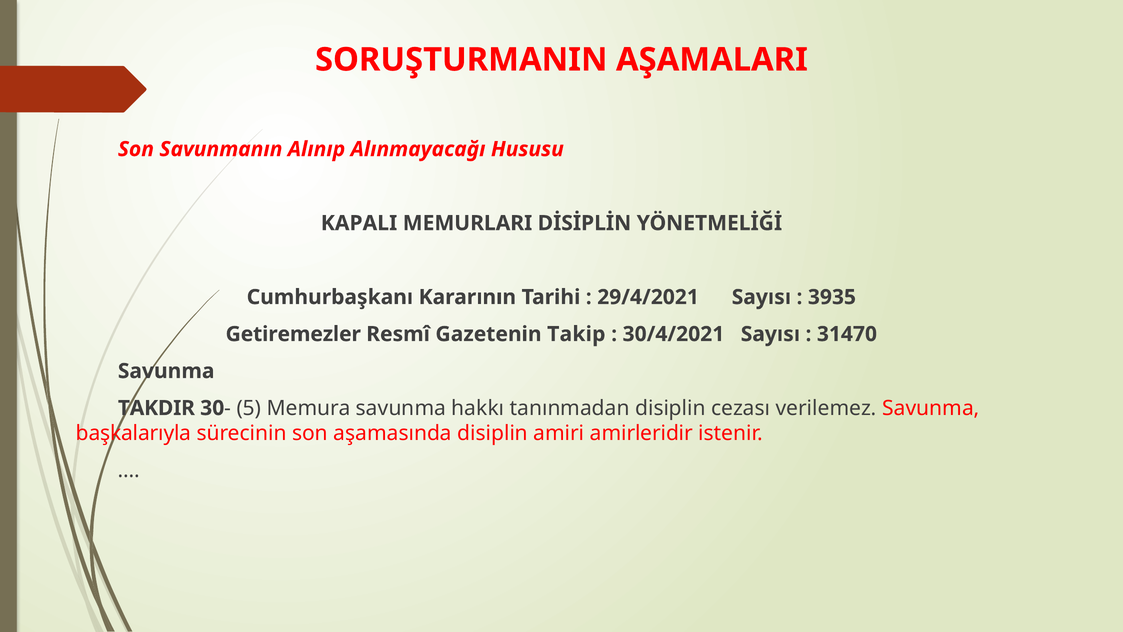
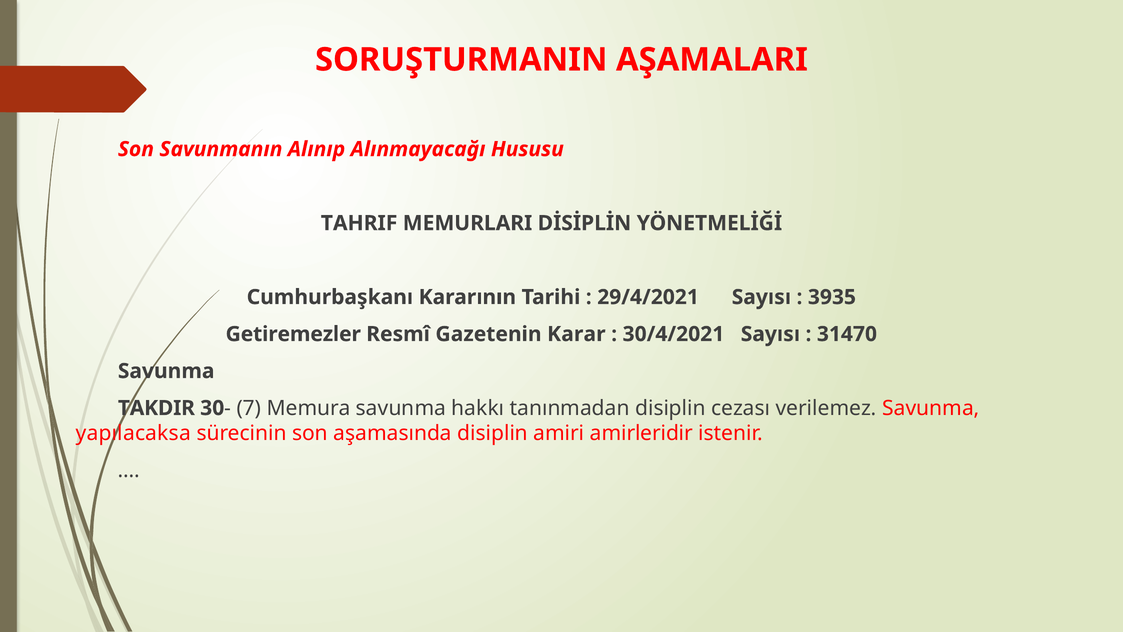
KAPALI: KAPALI -> TAHRIF (359, 223)
Takip: Takip -> Karar (576, 334)
5: 5 -> 7 (249, 408)
başkalarıyla: başkalarıyla -> yapılacaksa (133, 433)
